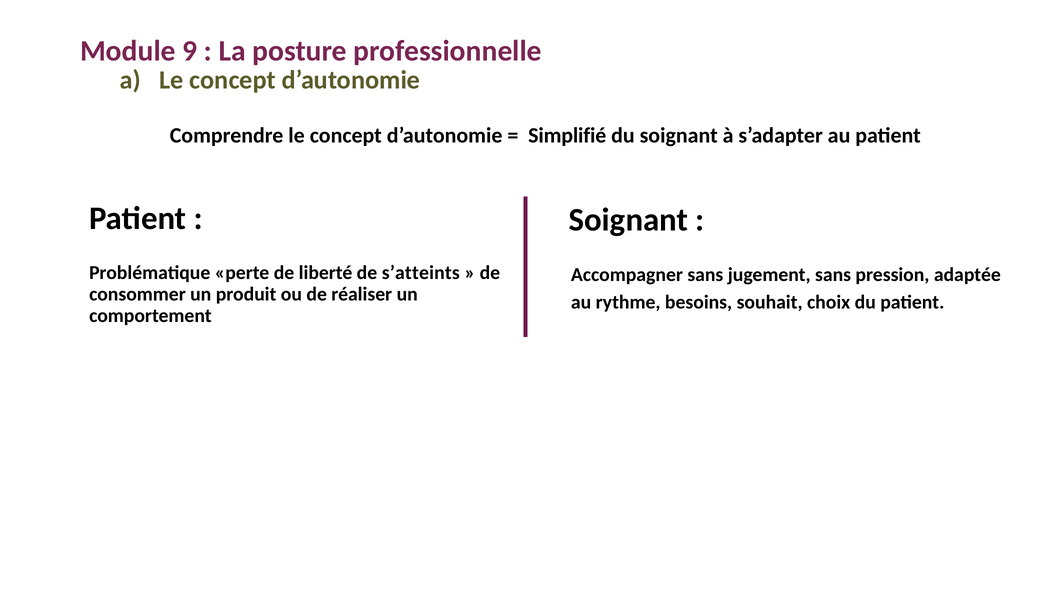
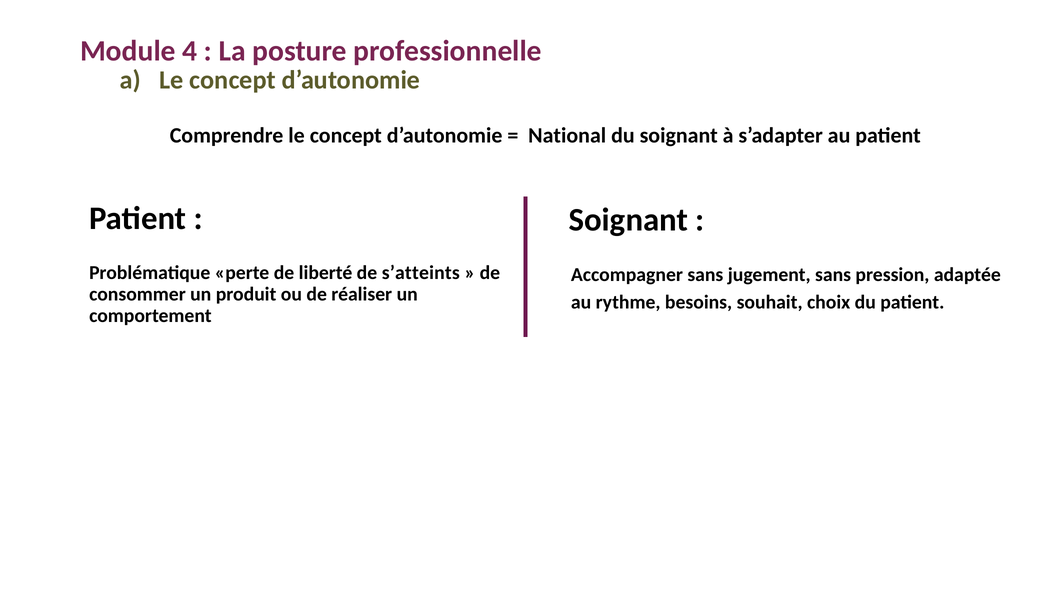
9: 9 -> 4 (190, 51)
Simplifié: Simplifié -> National (567, 135)
